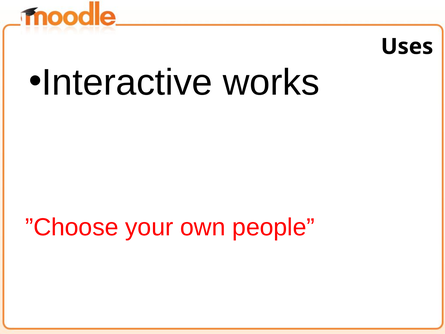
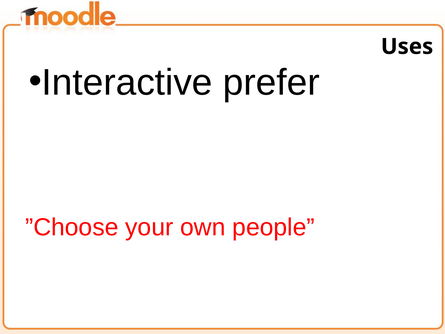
works: works -> prefer (271, 83)
